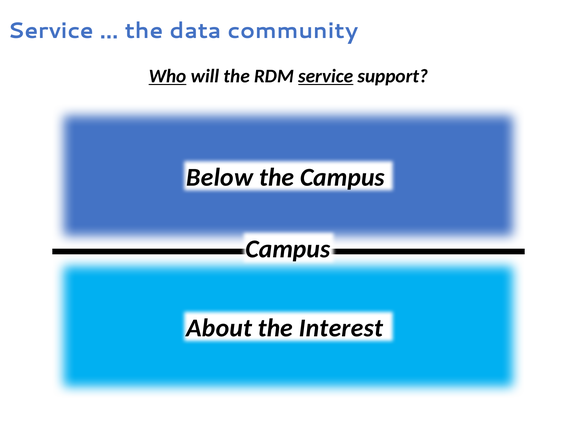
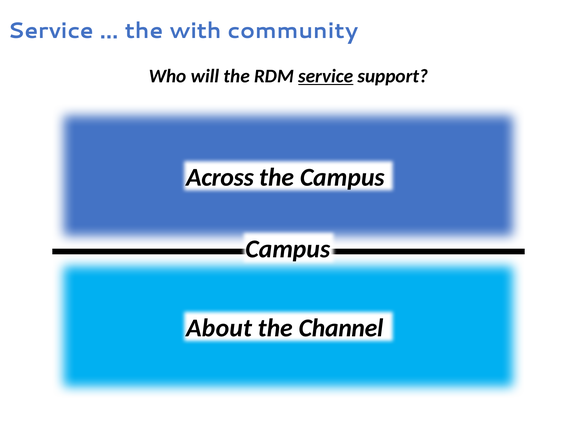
data: data -> with (196, 31)
Who underline: present -> none (168, 76)
Below: Below -> Across (220, 177)
Interest: Interest -> Channel (341, 328)
